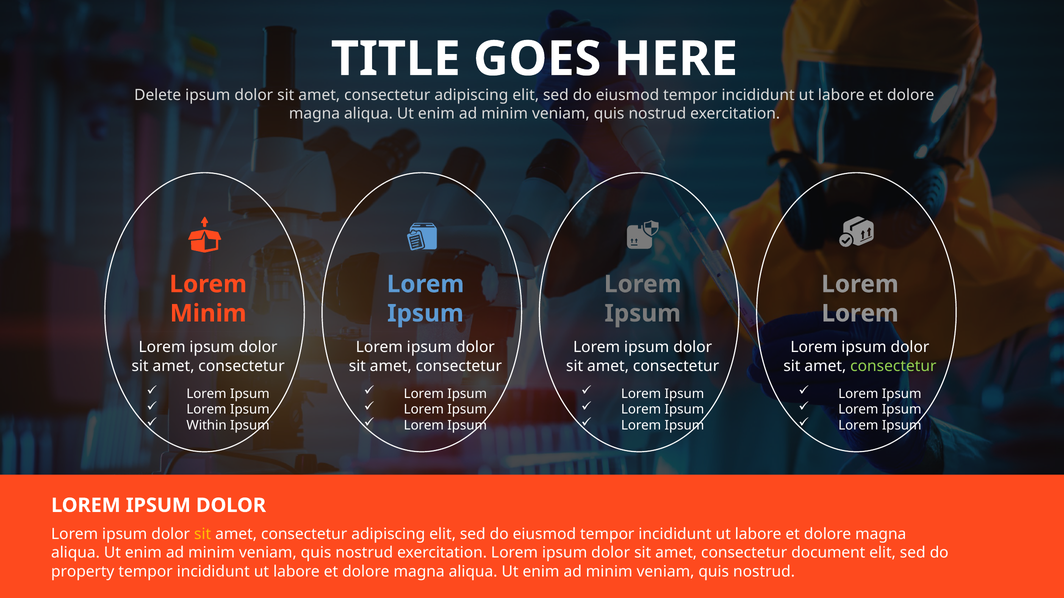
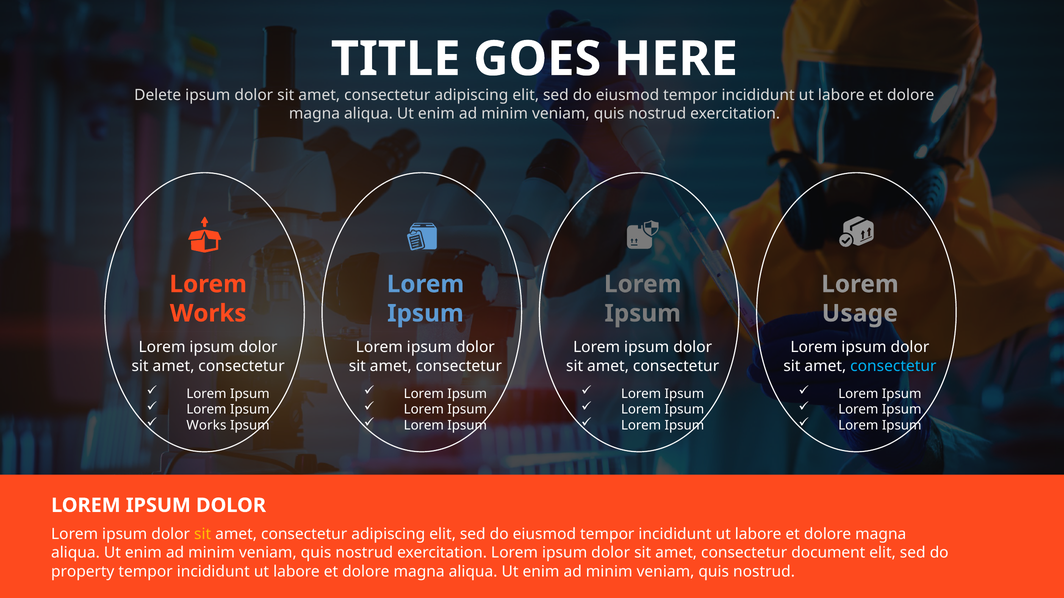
Minim: Minim -> Works (208, 314)
Lorem: Lorem -> Usage (860, 314)
consectetur colour: light green -> light blue (893, 366)
Within: Within -> Works (206, 426)
